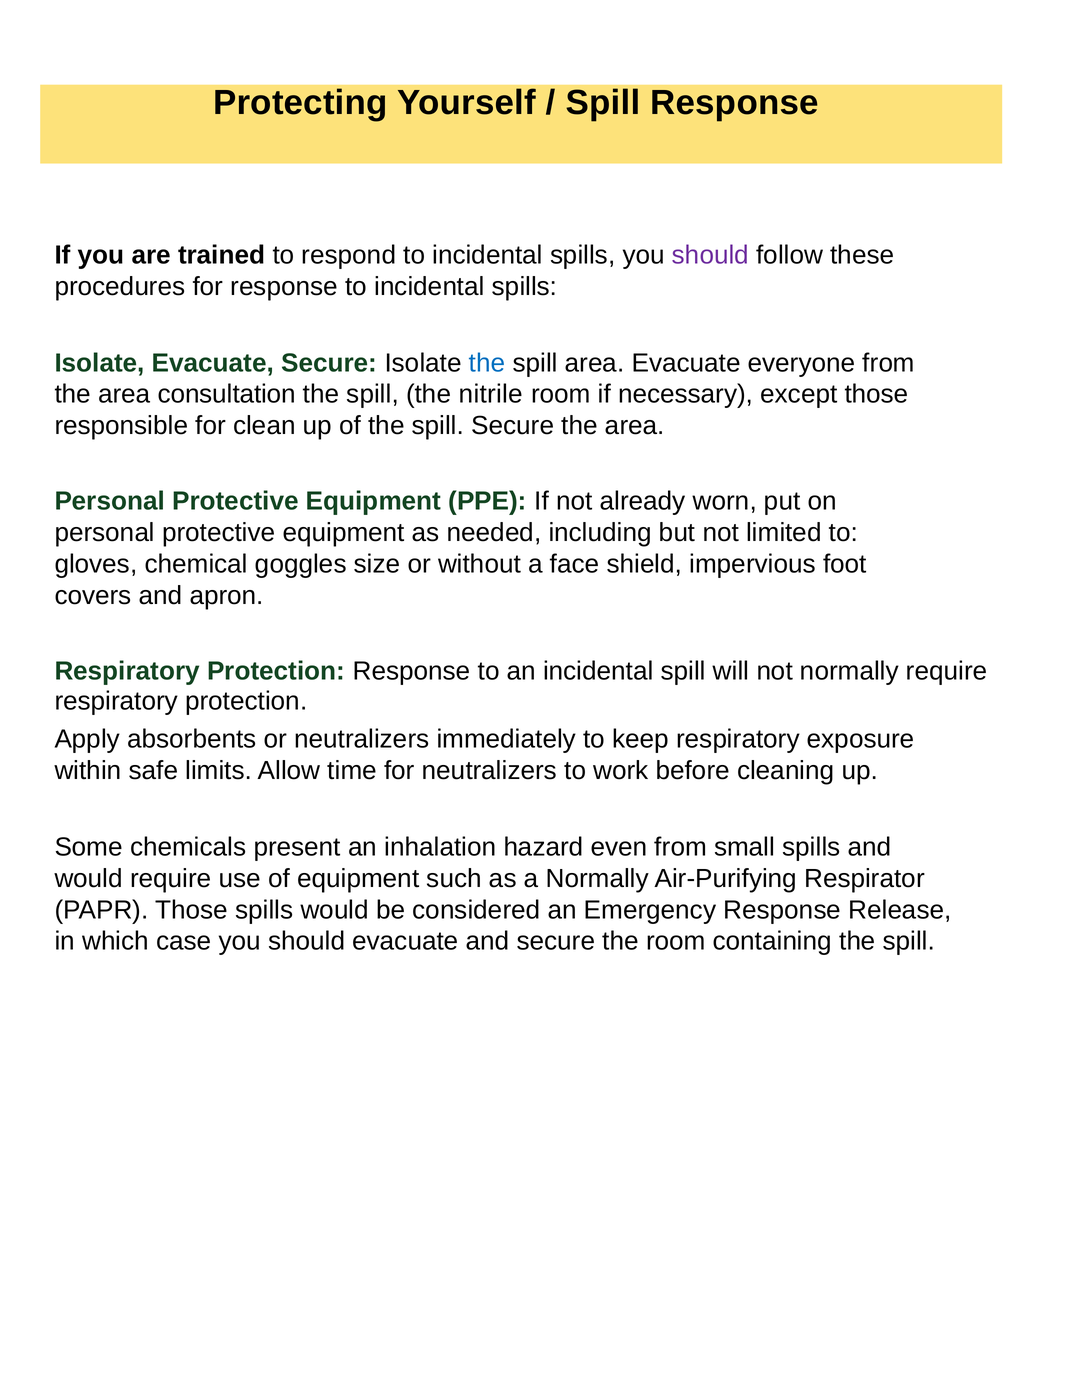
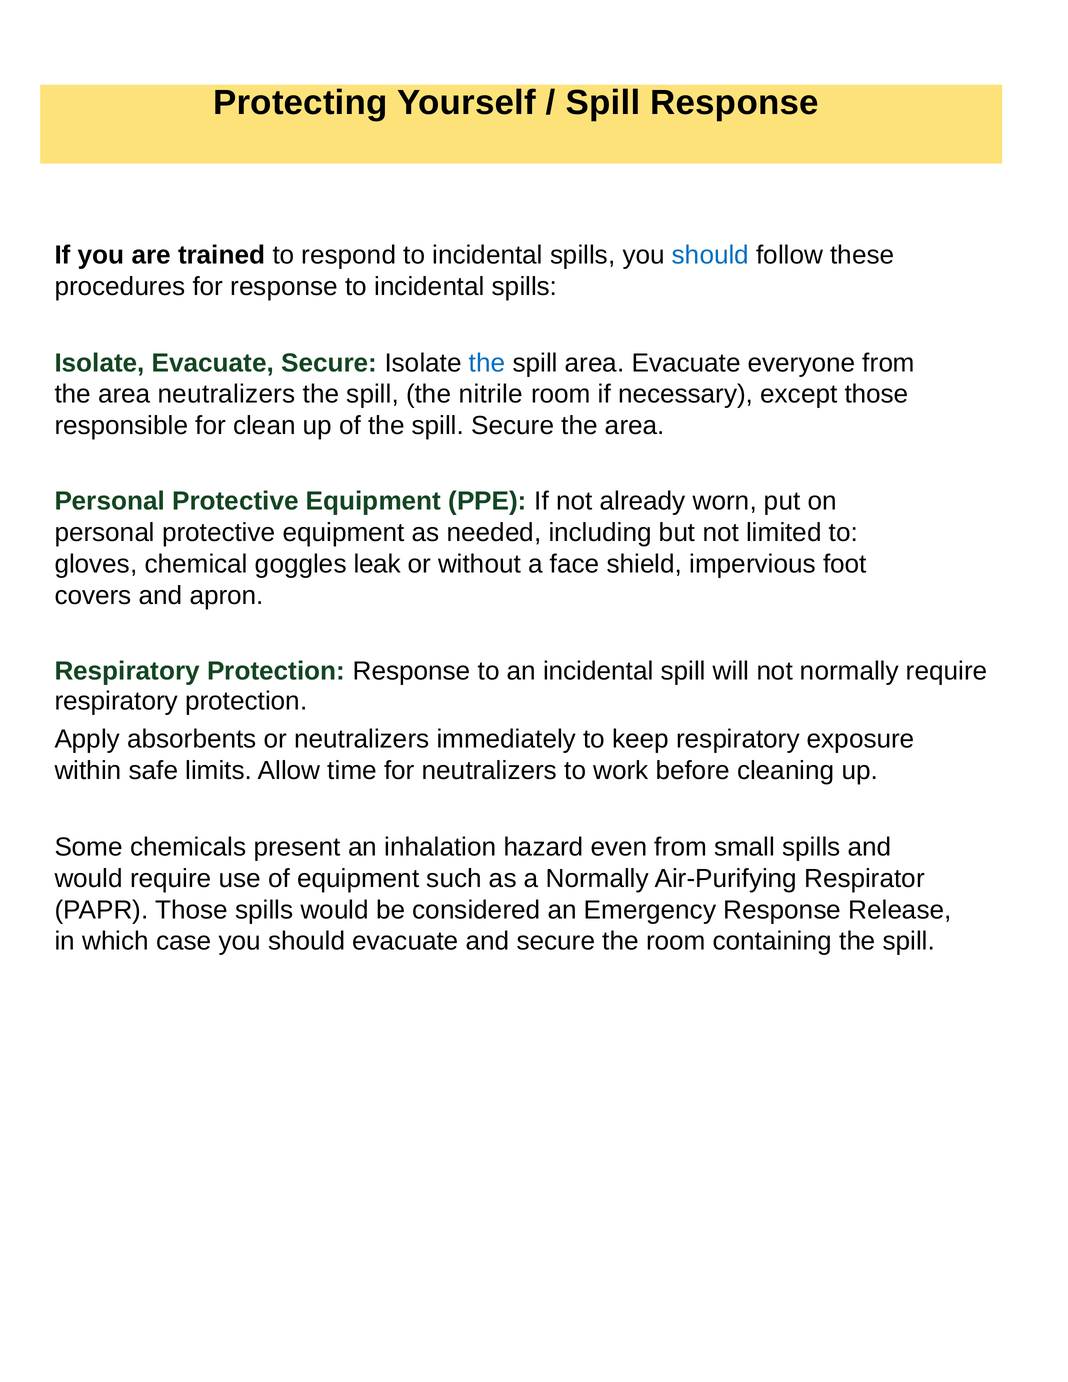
should colour: purple -> blue (710, 255)
area consultation: consultation -> neutralizers (227, 394)
size: size -> leak (377, 564)
